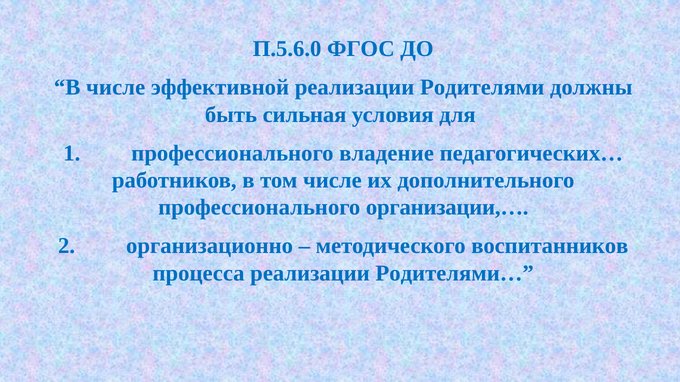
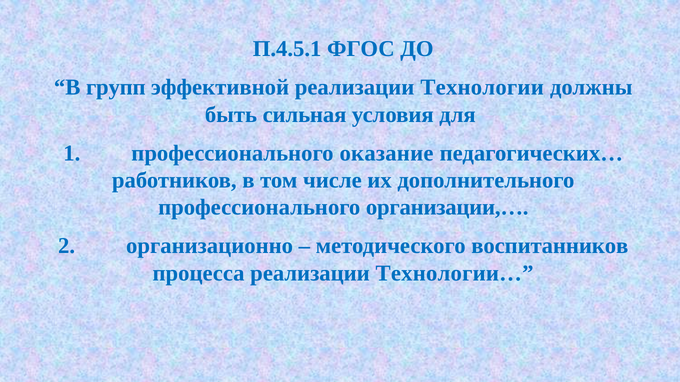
П.5.6.0: П.5.6.0 -> П.4.5.1 (287, 49)
В числе: числе -> групп (116, 88)
Родителями: Родителями -> Технологии (482, 88)
владение: владение -> оказание (387, 153)
Родителями…: Родителями… -> Технологии… (455, 273)
